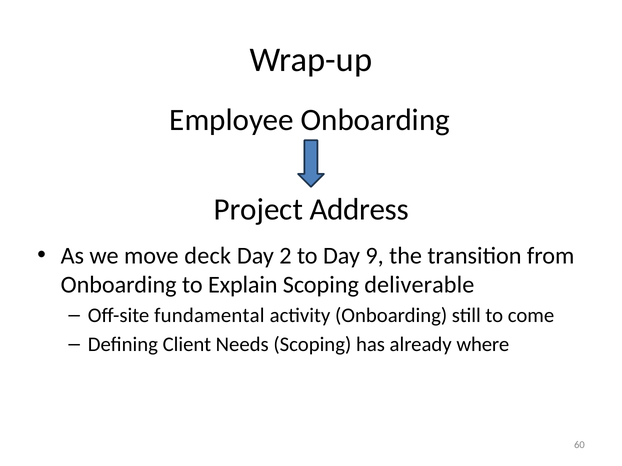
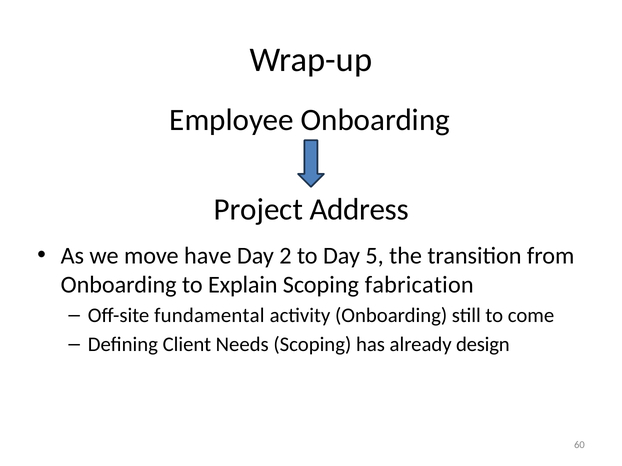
deck: deck -> have (208, 256)
9: 9 -> 5 (375, 256)
deliverable: deliverable -> fabrication (419, 285)
where: where -> design (483, 345)
